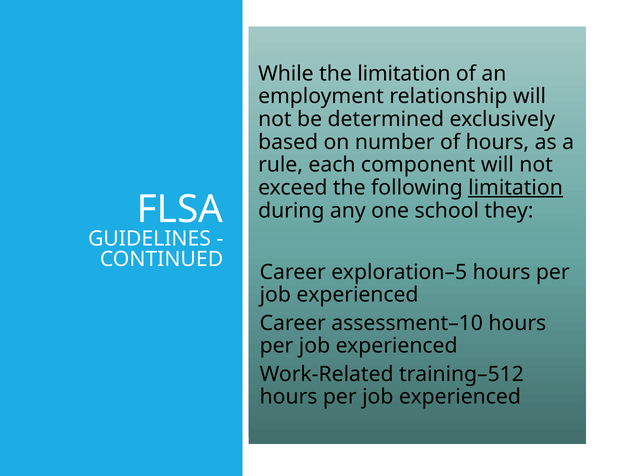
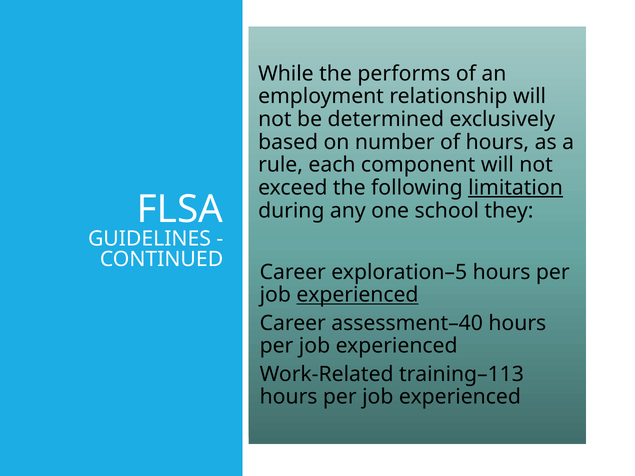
the limitation: limitation -> performs (404, 74)
experienced underline: none -> present (357, 295)
assessment–10: assessment–10 -> assessment–40 (407, 323)
training–512: training–512 -> training–113 (461, 374)
